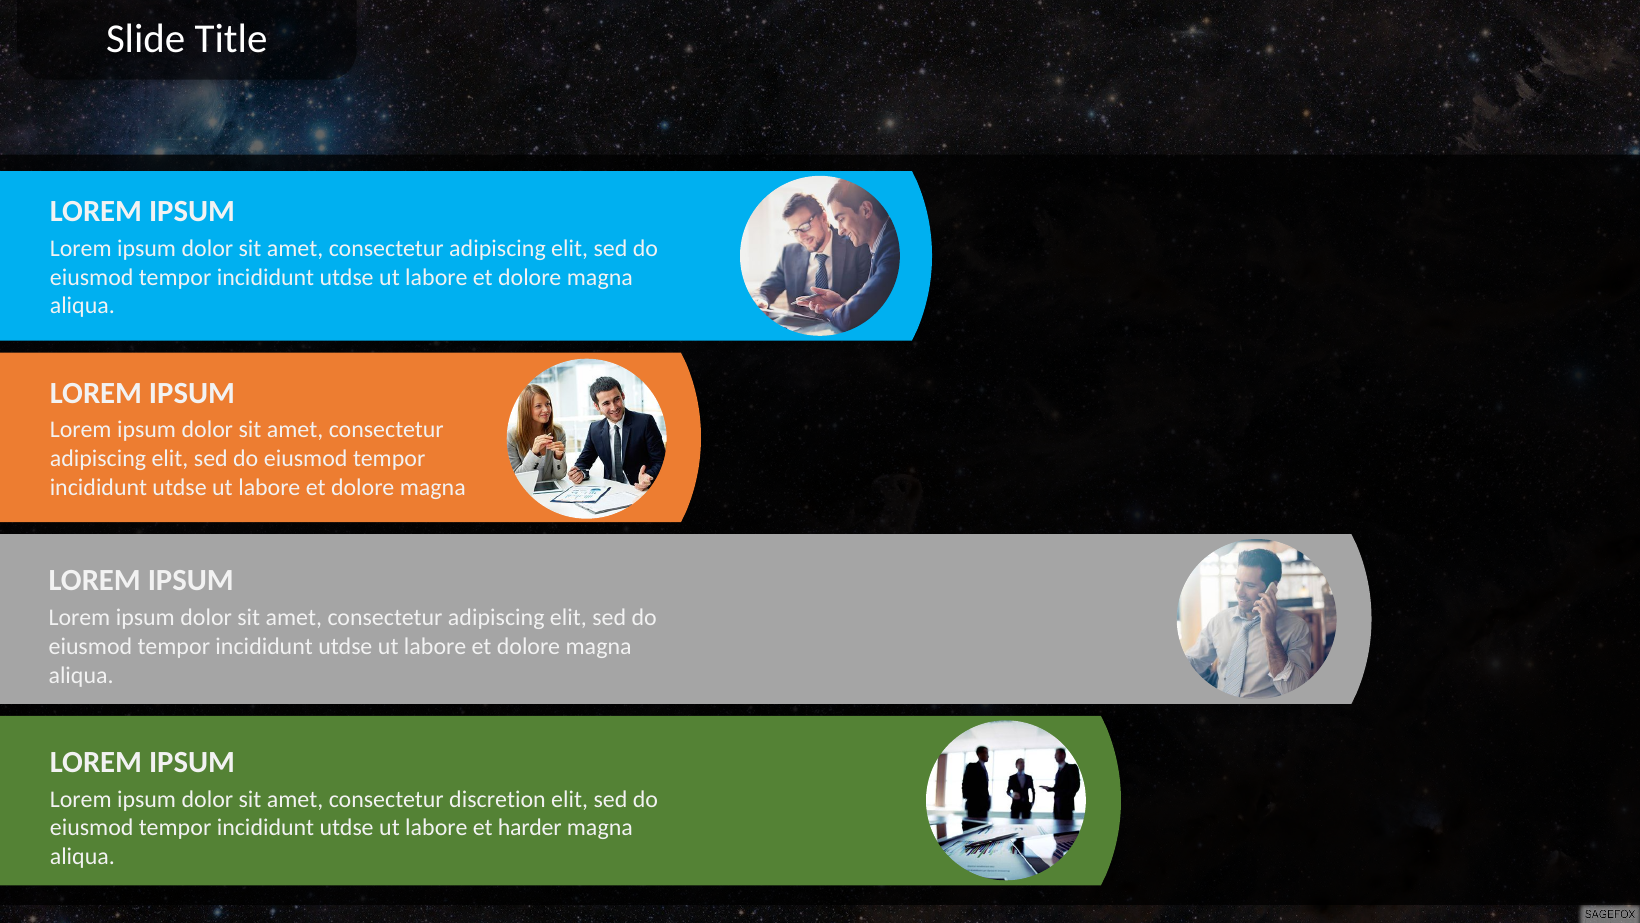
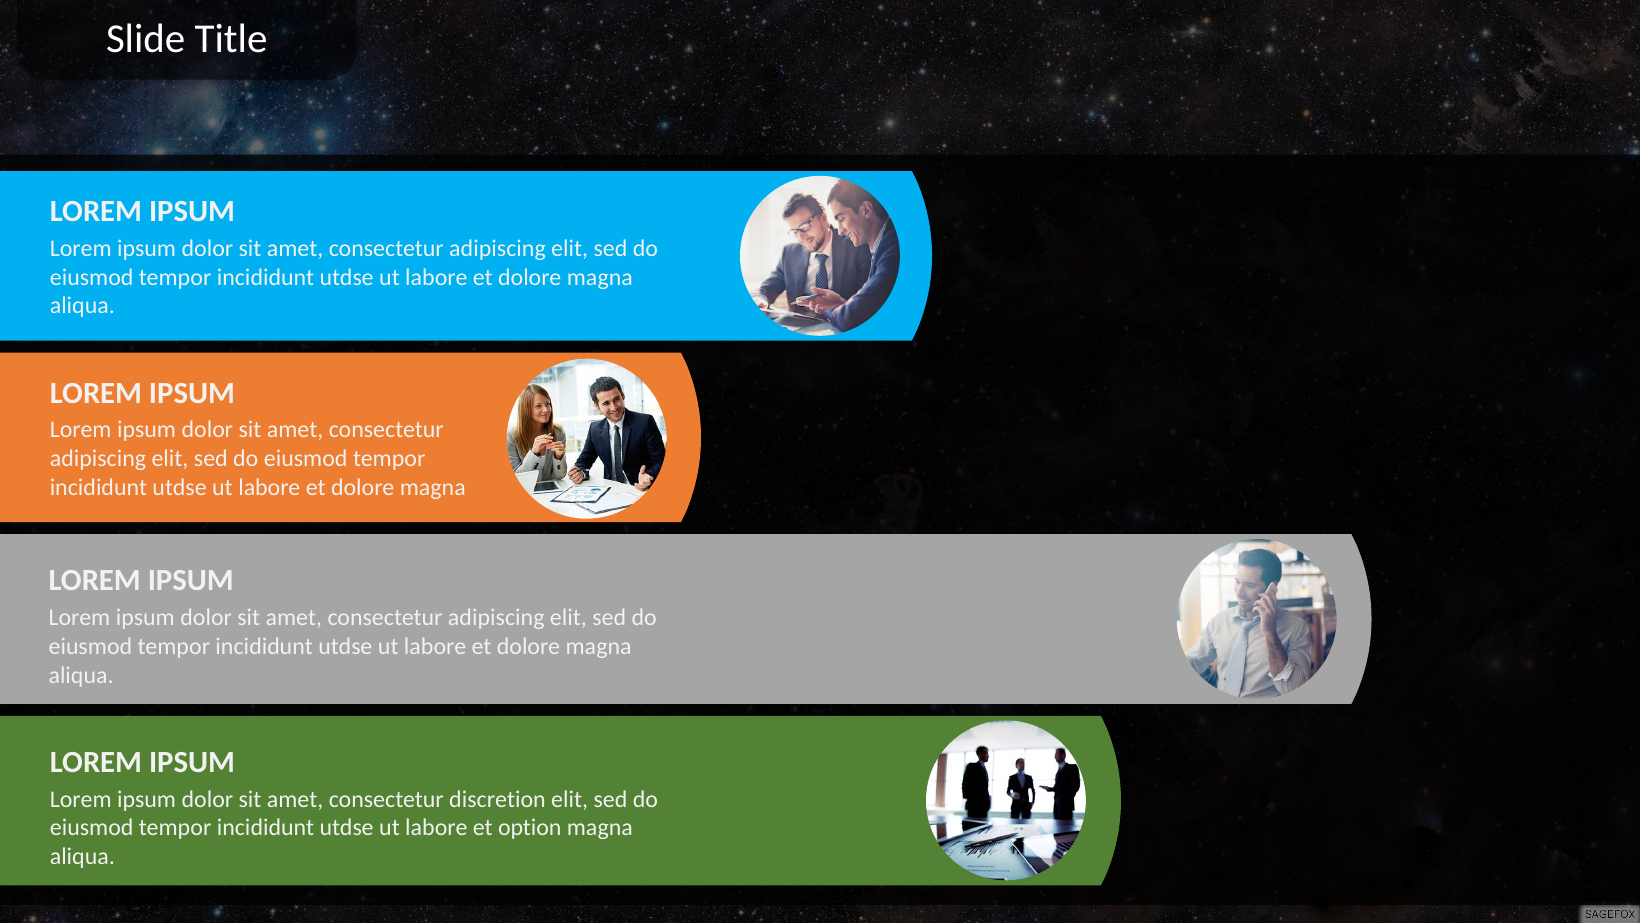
harder: harder -> option (530, 828)
